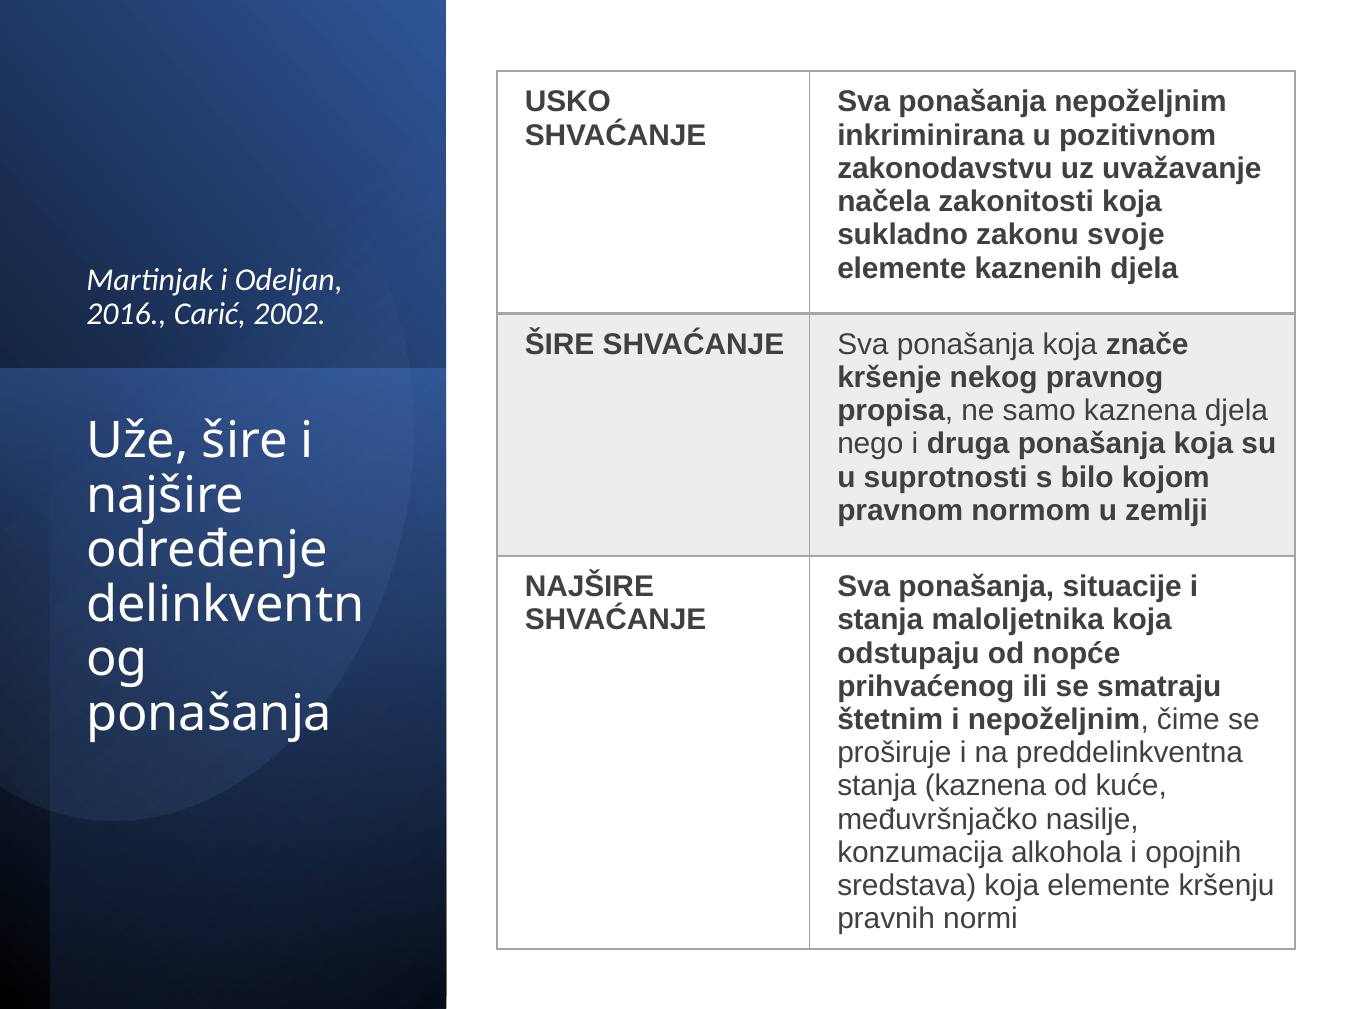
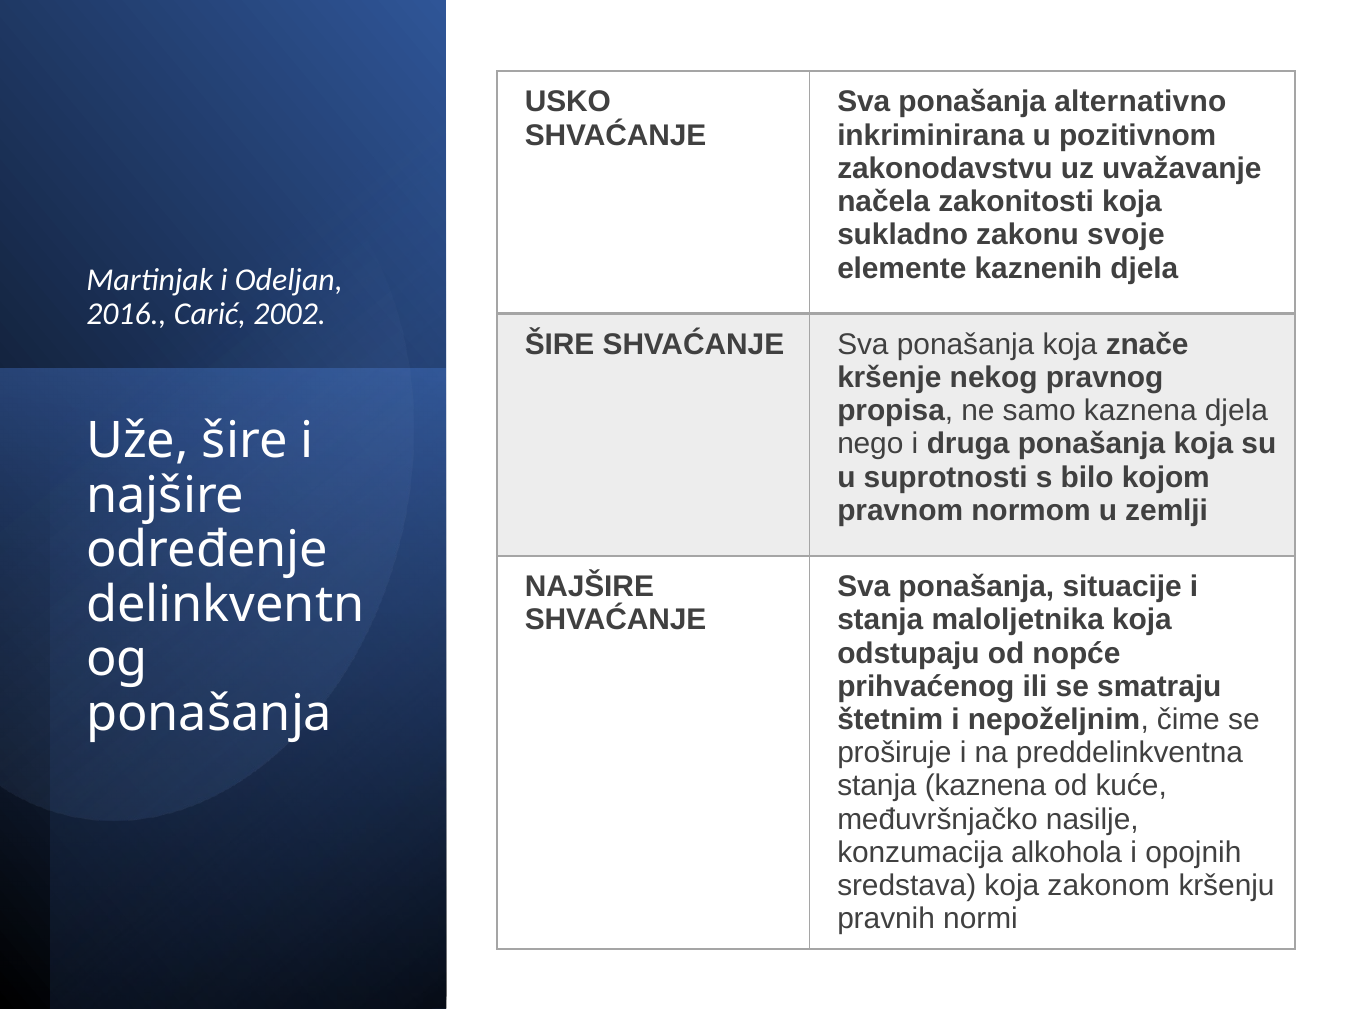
ponašanja nepoželjnim: nepoželjnim -> alternativno (1140, 102)
koja elemente: elemente -> zakonom (1109, 886)
